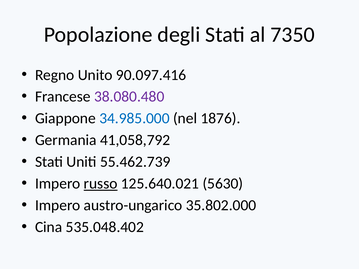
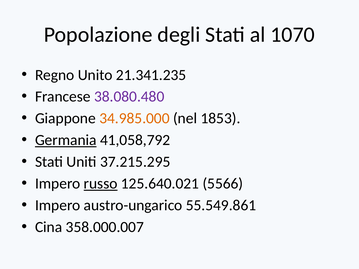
7350: 7350 -> 1070 (293, 35)
90.097.416: 90.097.416 -> 21.341.235 (151, 75)
34.985.000 colour: blue -> orange (134, 118)
1876: 1876 -> 1853 (220, 118)
Germania underline: none -> present (66, 140)
55.462.739: 55.462.739 -> 37.215.295 (135, 162)
5630: 5630 -> 5566 (223, 184)
35.802.000: 35.802.000 -> 55.549.861 (221, 205)
535.048.402: 535.048.402 -> 358.000.007 (105, 227)
